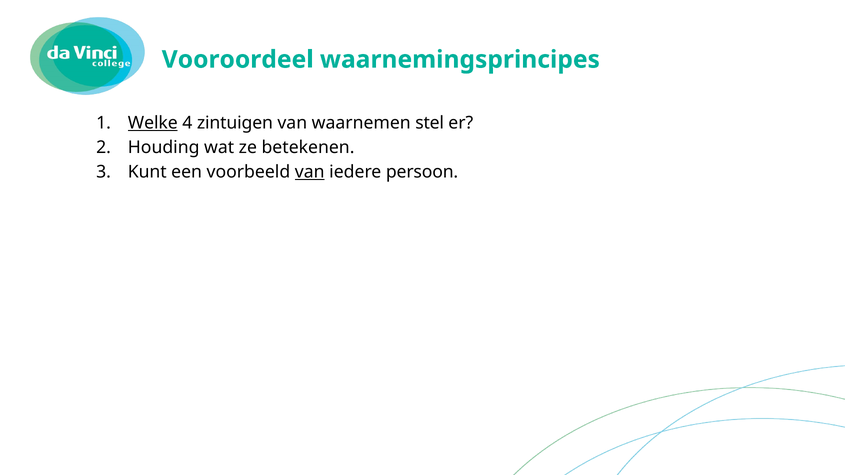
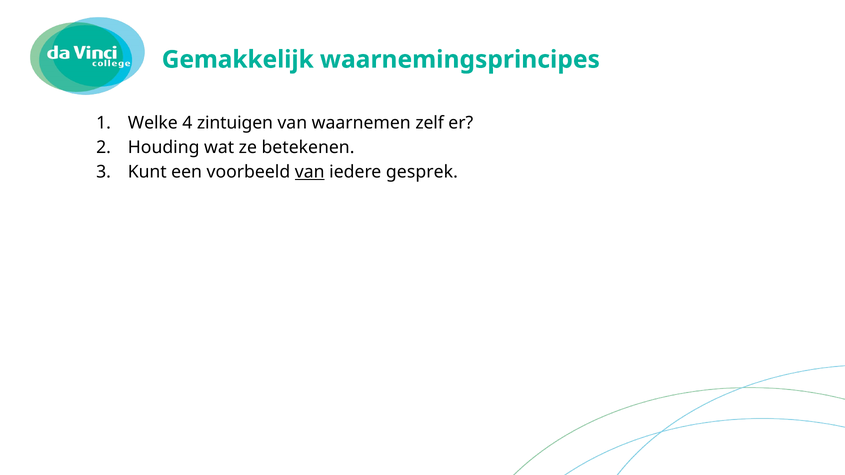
Vooroordeel: Vooroordeel -> Gemakkelijk (238, 60)
Welke underline: present -> none (153, 123)
stel: stel -> zelf (430, 123)
persoon: persoon -> gesprek (422, 172)
